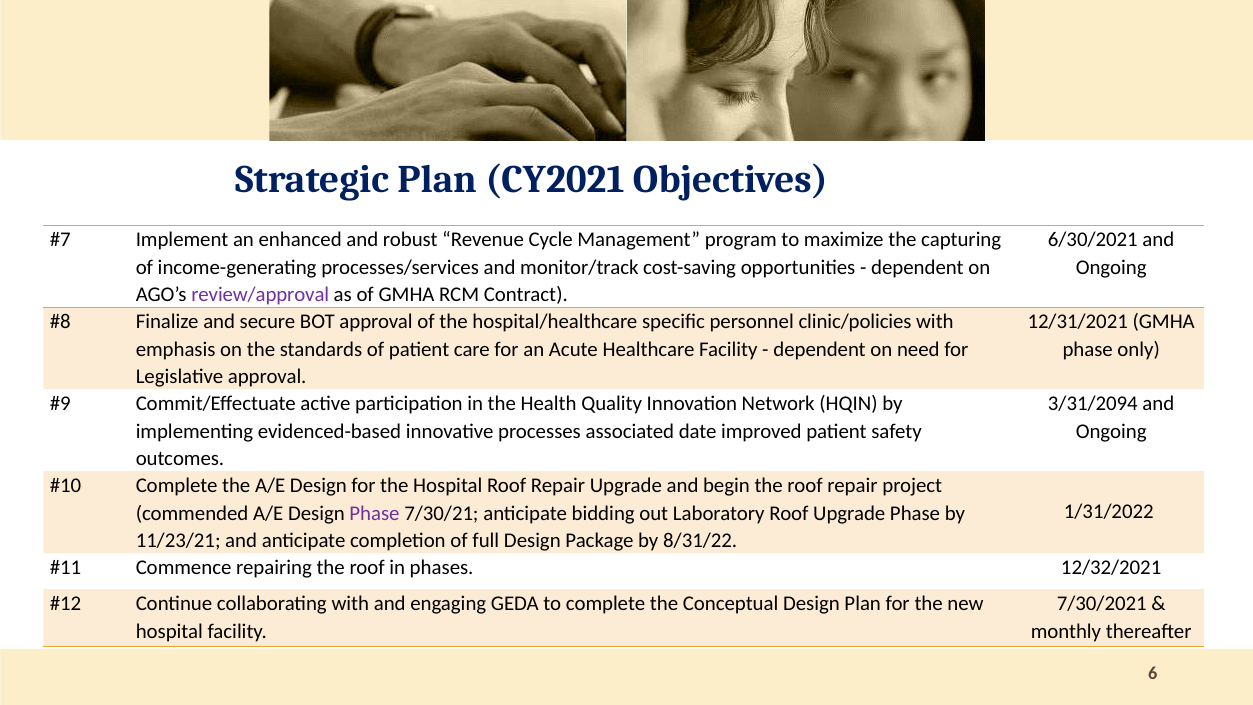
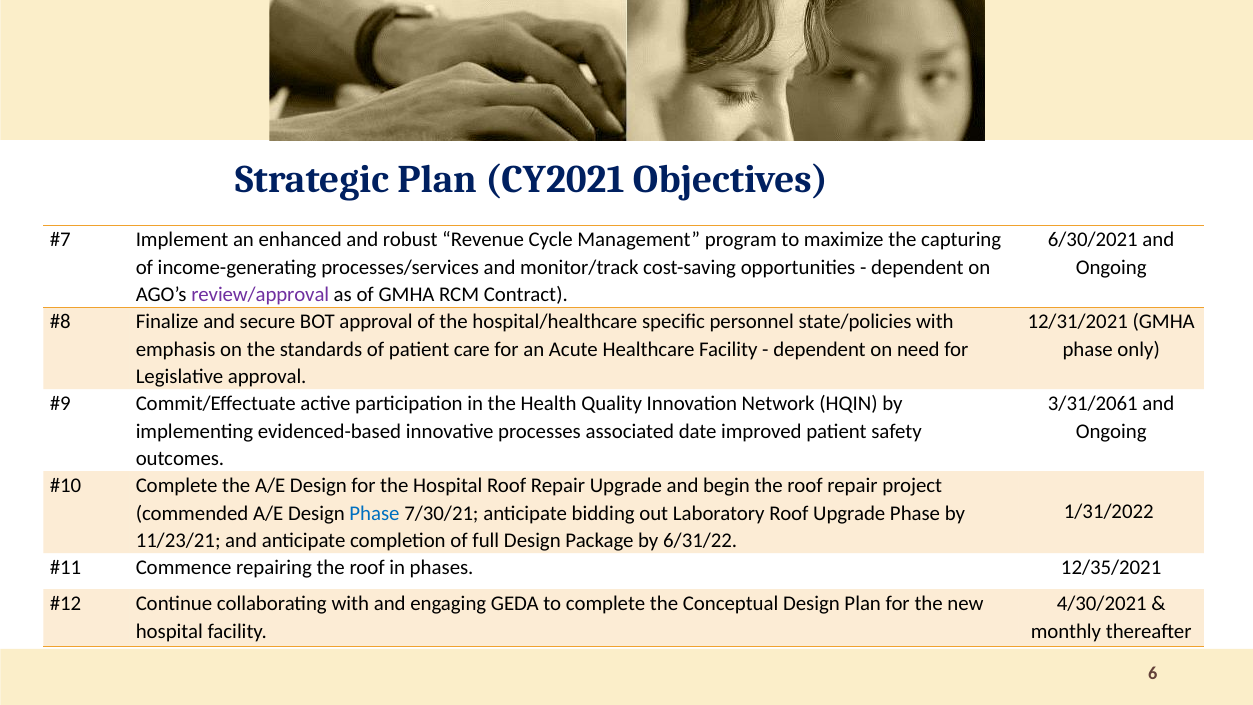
clinic/policies: clinic/policies -> state/policies (855, 322)
3/31/2094: 3/31/2094 -> 3/31/2061 (1093, 404)
Phase colour: purple -> blue (375, 513)
8/31/22: 8/31/22 -> 6/31/22 (700, 540)
12/32/2021: 12/32/2021 -> 12/35/2021 (1111, 568)
7/30/2021: 7/30/2021 -> 4/30/2021 (1102, 604)
